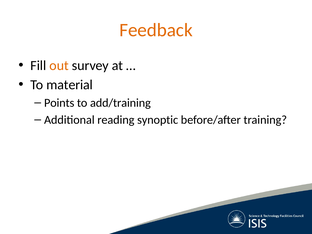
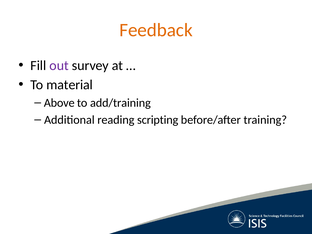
out colour: orange -> purple (59, 65)
Points: Points -> Above (59, 103)
synoptic: synoptic -> scripting (158, 120)
